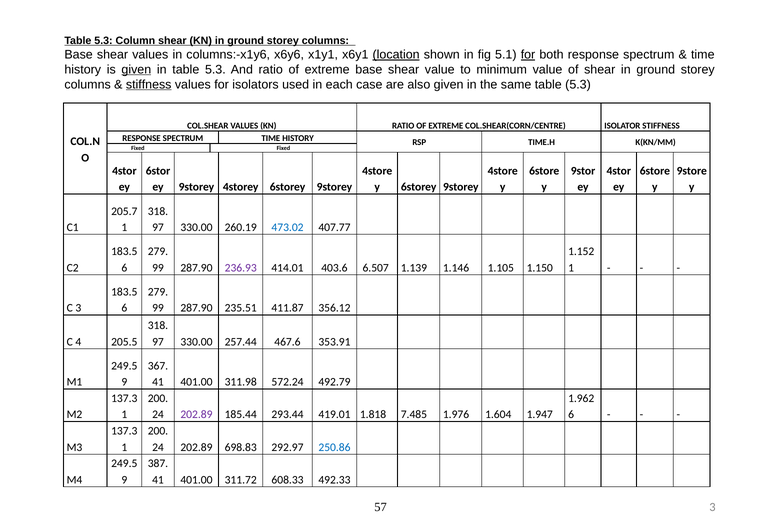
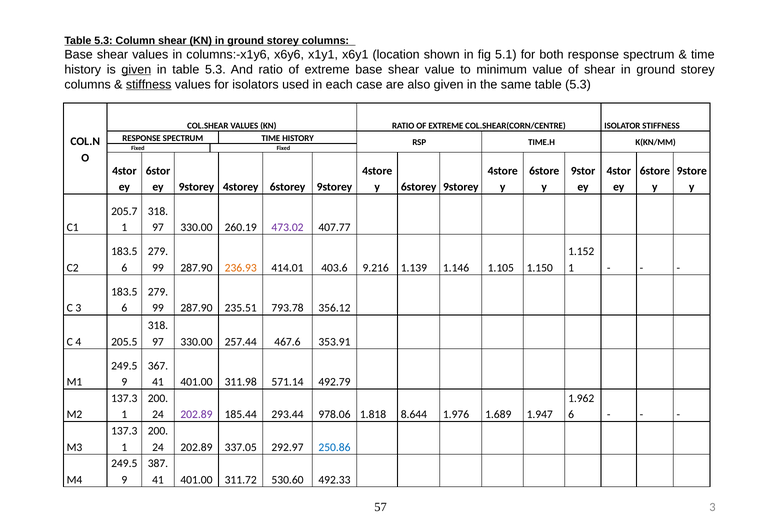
location underline: present -> none (396, 55)
for underline: present -> none (528, 55)
473.02 colour: blue -> purple (288, 227)
236.93 colour: purple -> orange (241, 268)
6.507: 6.507 -> 9.216 (376, 268)
411.87: 411.87 -> 793.78 (288, 308)
572.24: 572.24 -> 571.14 (288, 382)
419.01: 419.01 -> 978.06 (334, 415)
7.485: 7.485 -> 8.644 (414, 415)
1.604: 1.604 -> 1.689 (498, 415)
698.83: 698.83 -> 337.05 (241, 447)
608.33: 608.33 -> 530.60 (288, 480)
